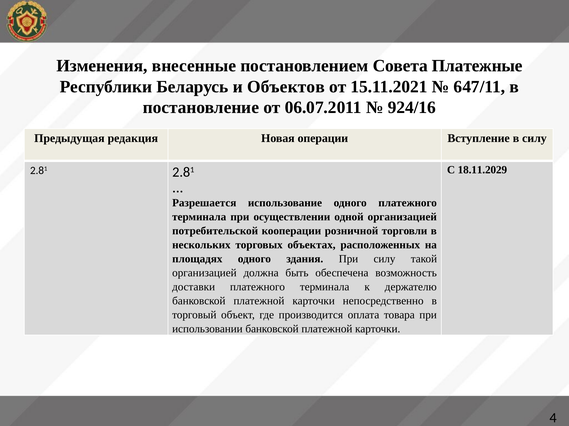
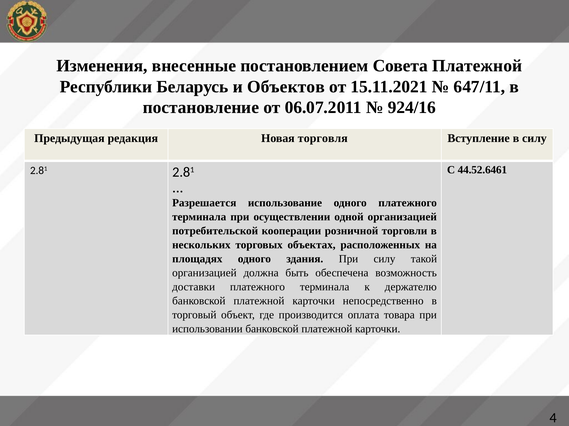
Совета Платежные: Платежные -> Платежной (477, 66)
операции: операции -> торговля (323, 139)
18.11.2029: 18.11.2029 -> 44.52.6461 (482, 170)
